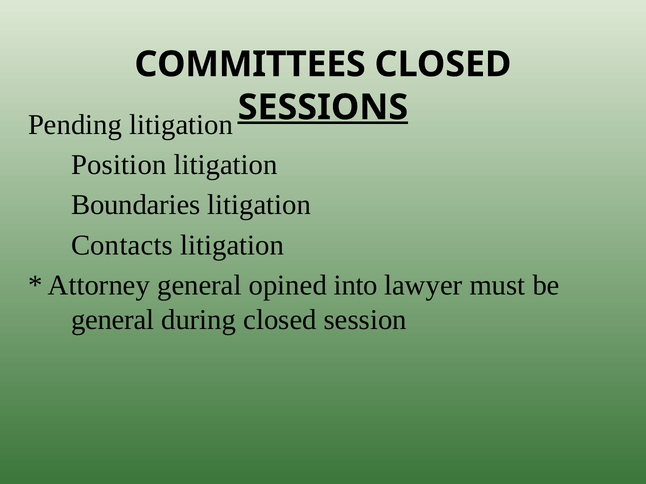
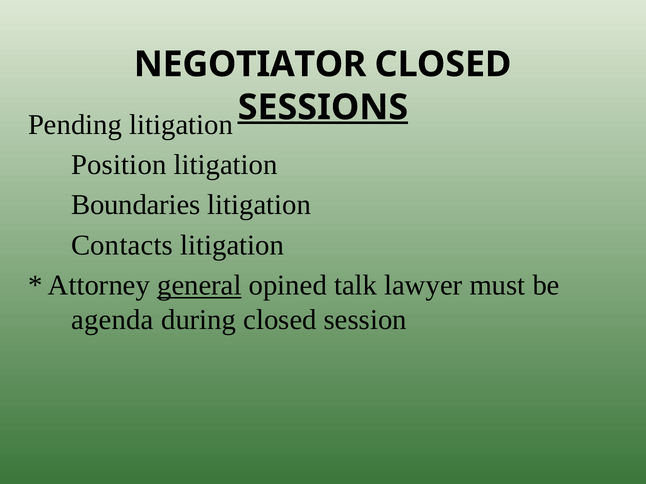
COMMITTEES: COMMITTEES -> NEGOTIATOR (250, 64)
general underline: none -> present (199, 286)
into: into -> talk (356, 286)
general: general -> agenda (112, 320)
